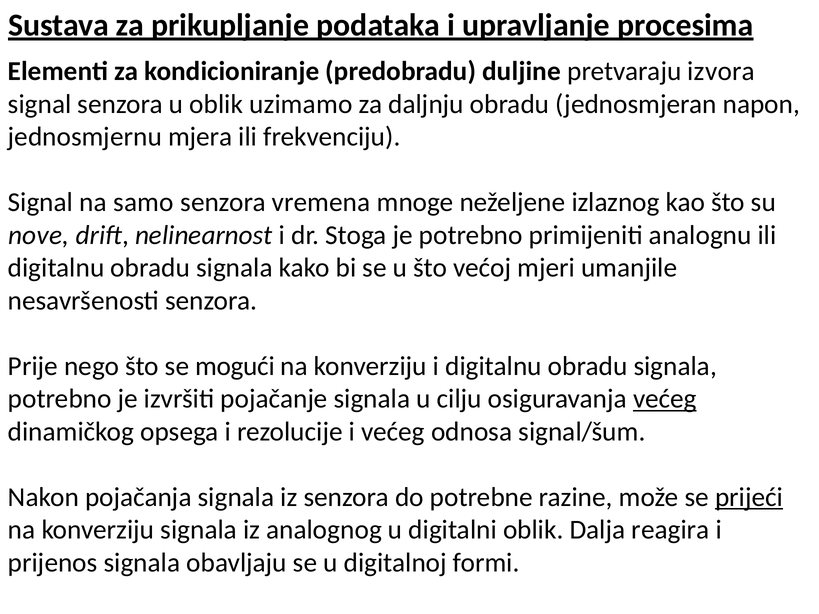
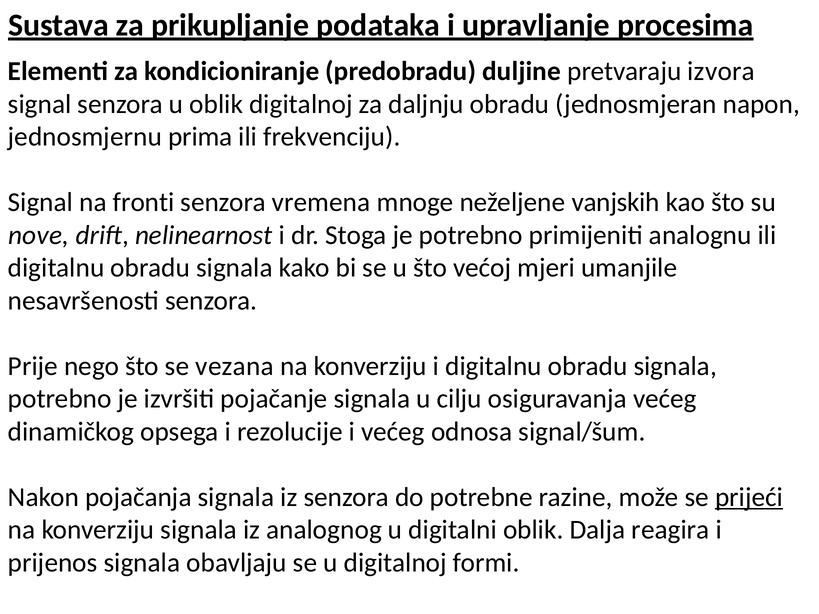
oblik uzimamo: uzimamo -> digitalnoj (301, 104)
mjera: mjera -> prima (200, 137)
samo: samo -> fronti (144, 202)
izlaznog: izlaznog -> vanjskih (616, 202)
mogući: mogući -> vezana (235, 366)
većeg underline: present -> none (665, 399)
